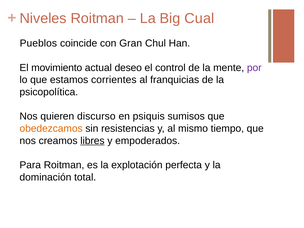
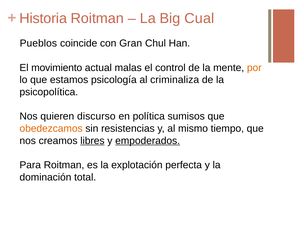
Niveles: Niveles -> Historia (43, 18)
deseo: deseo -> malas (128, 68)
por colour: purple -> orange (254, 68)
corrientes: corrientes -> psicología (114, 80)
franquicias: franquicias -> criminaliza (175, 80)
psiquis: psiquis -> política (149, 116)
empoderados underline: none -> present (148, 141)
